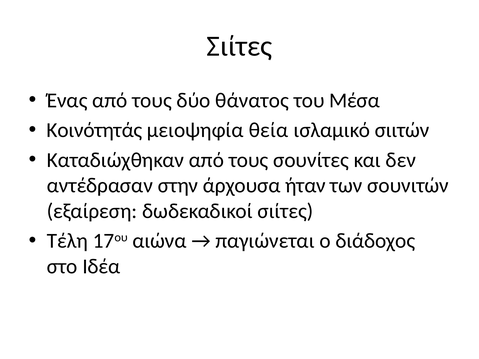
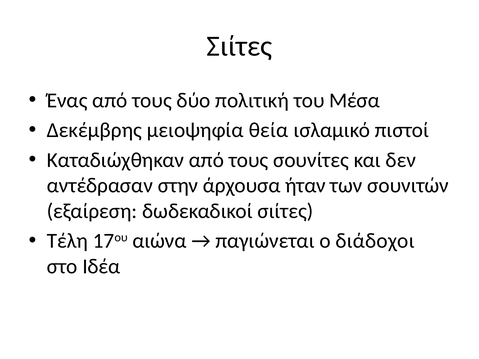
θάνατος: θάνατος -> πολιτική (252, 100)
Κοινότητάς: Κοινότητάς -> Δεκέμβρης (94, 130)
σιιτών: σιιτών -> πιστοί (402, 130)
διάδοχος: διάδοχος -> διάδοχοι (375, 241)
